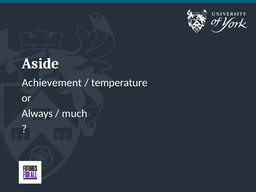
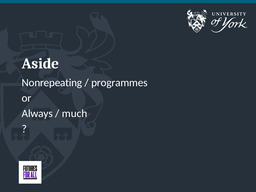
Achievement: Achievement -> Nonrepeating (52, 83)
temperature: temperature -> programmes (119, 83)
